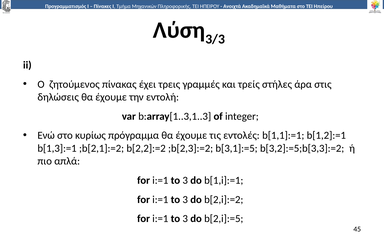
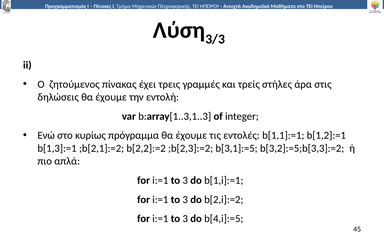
b[2,i]:=5: b[2,i]:=5 -> b[4,i]:=5 (224, 219)
